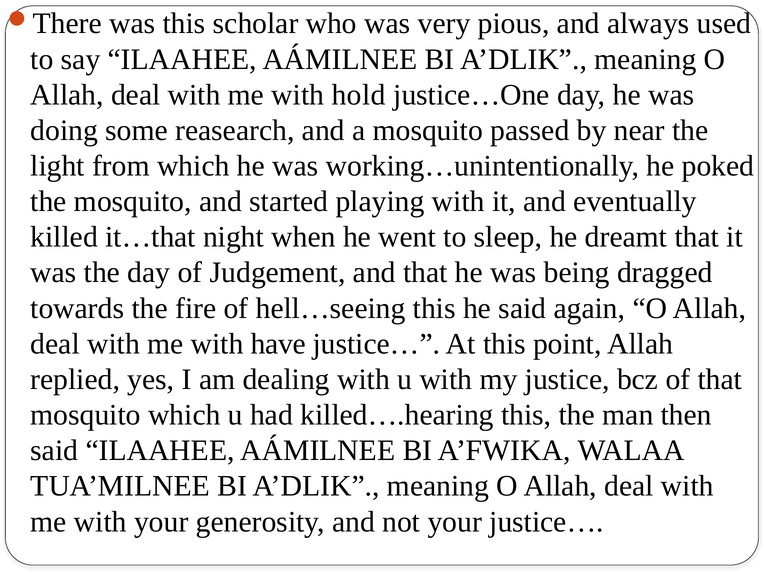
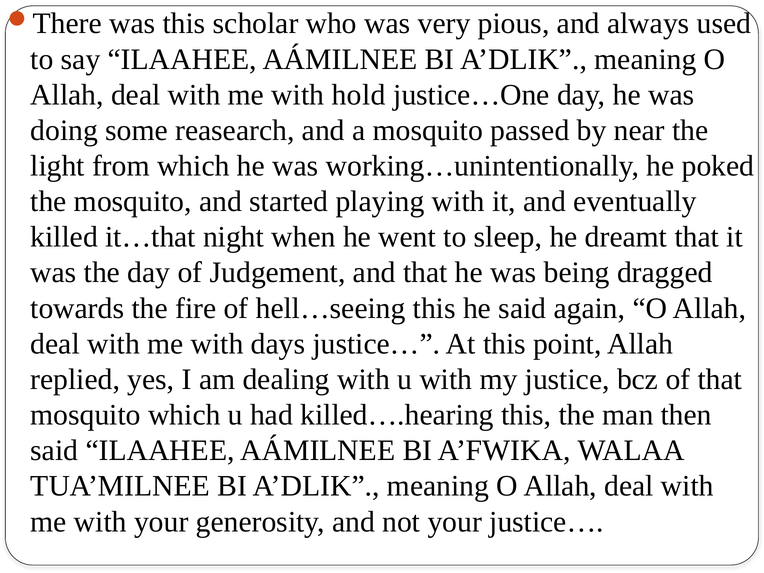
have: have -> days (278, 344)
